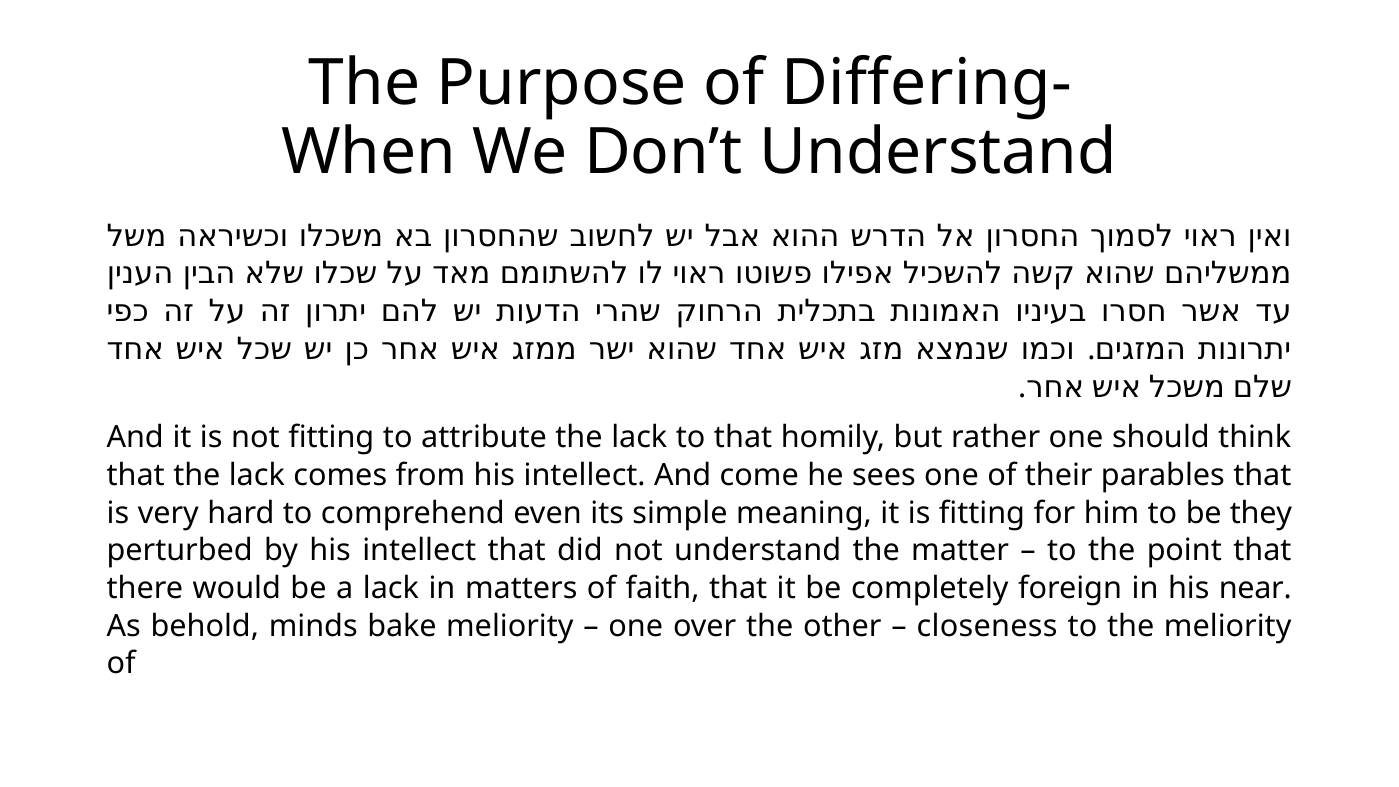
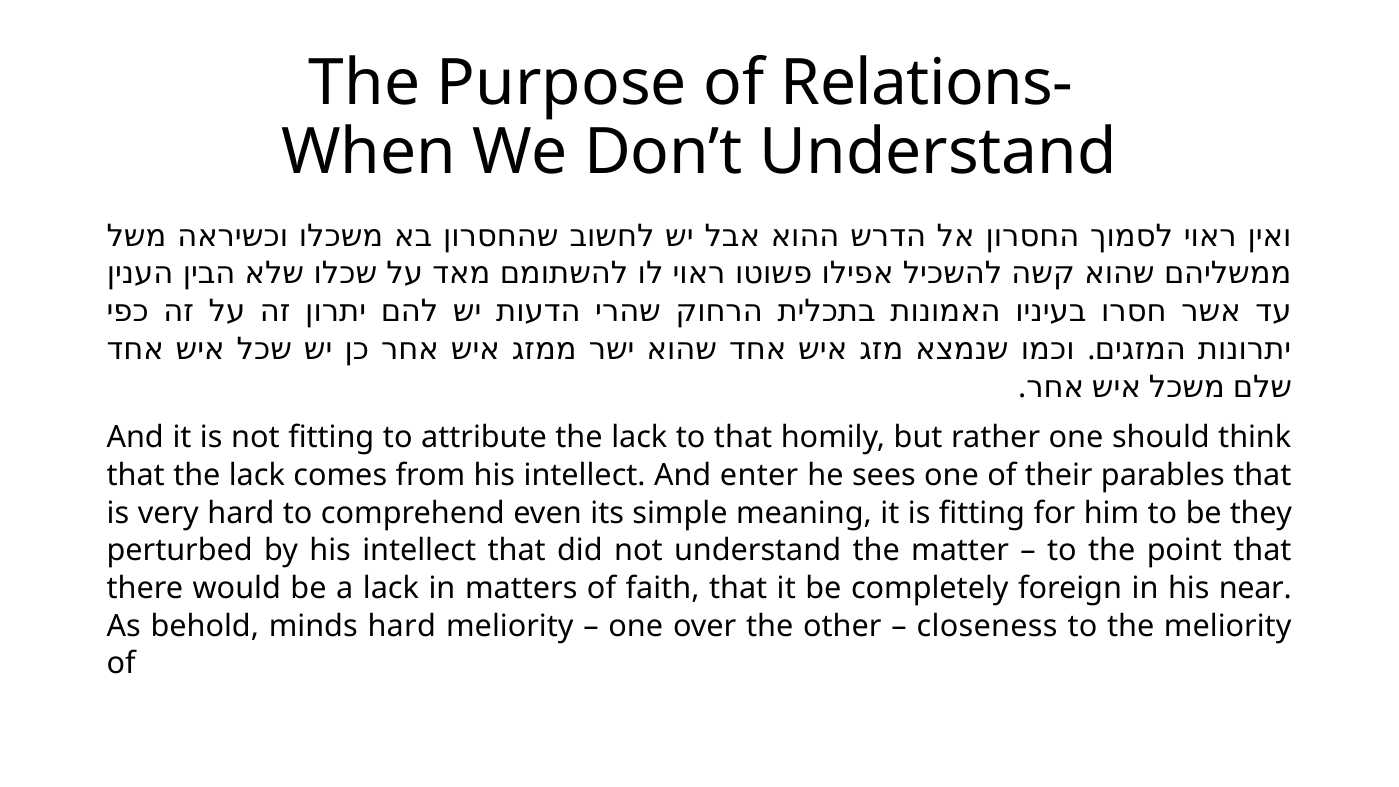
Differing-: Differing- -> Relations- (927, 83)
come: come -> enter (759, 475)
minds bake: bake -> hard (402, 626)
